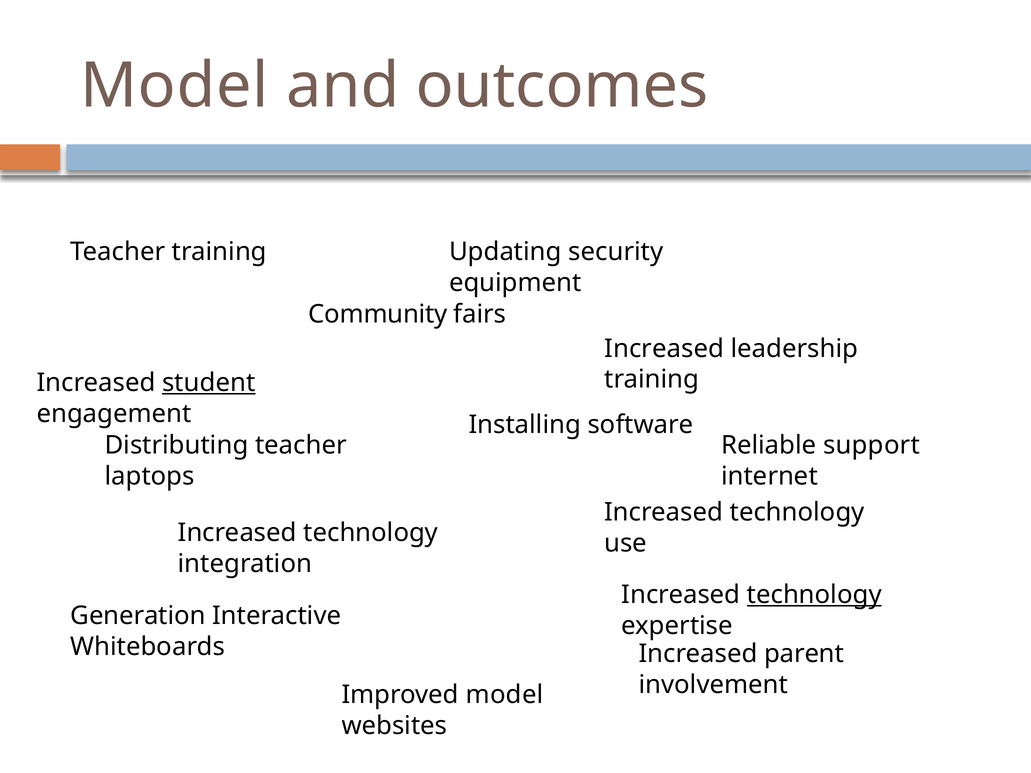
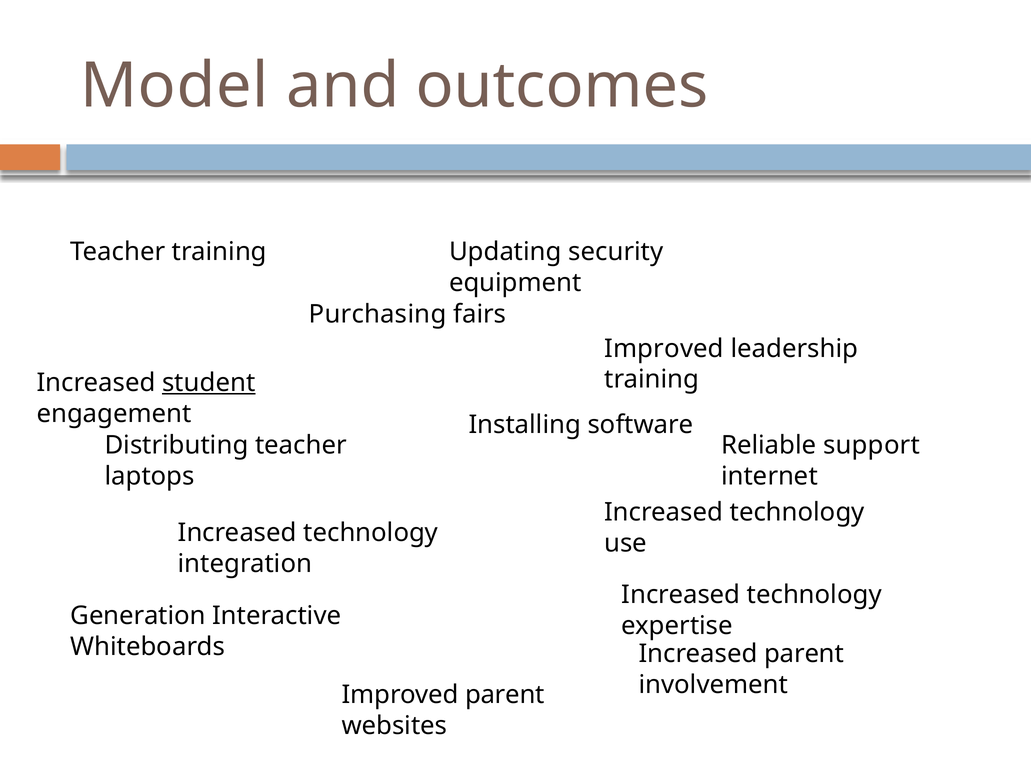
Community: Community -> Purchasing (378, 314)
Increased: Increased -> Improved (664, 349)
technology underline: present -> none (814, 595)
Improved model: model -> parent (505, 695)
